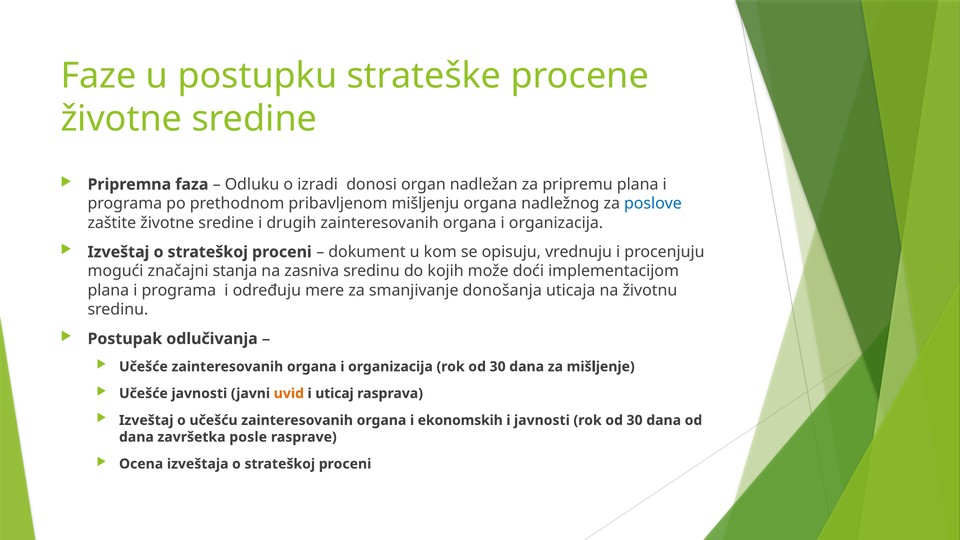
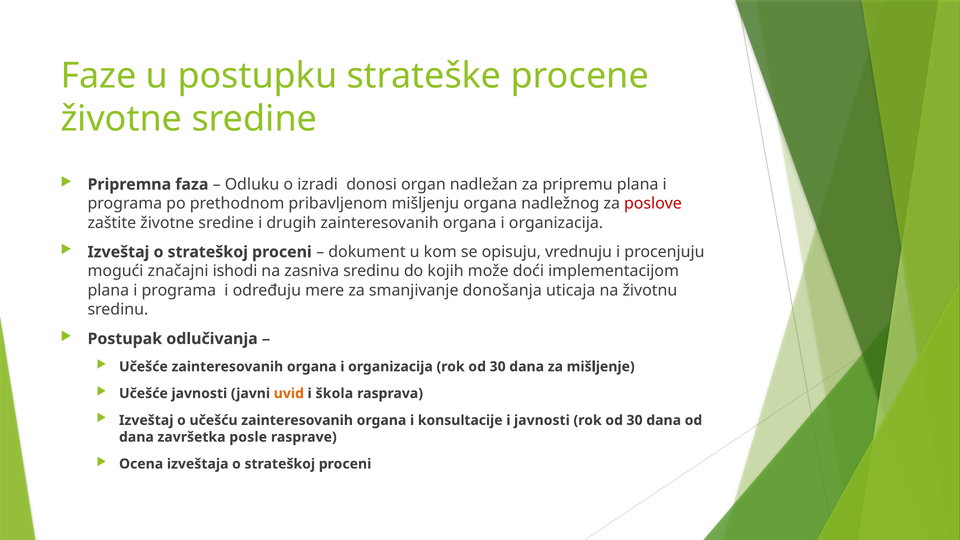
poslove colour: blue -> red (653, 204)
stanja: stanja -> ishodi (235, 271)
uticaj: uticaj -> škola (334, 393)
ekonomskih: ekonomskih -> konsultacije (460, 420)
